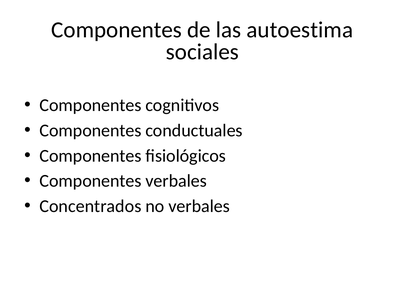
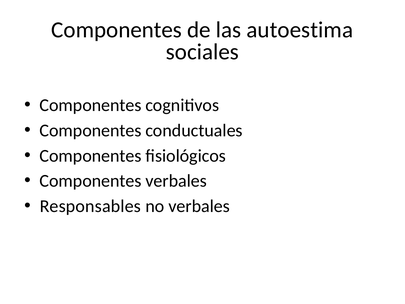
Concentrados: Concentrados -> Responsables (90, 206)
